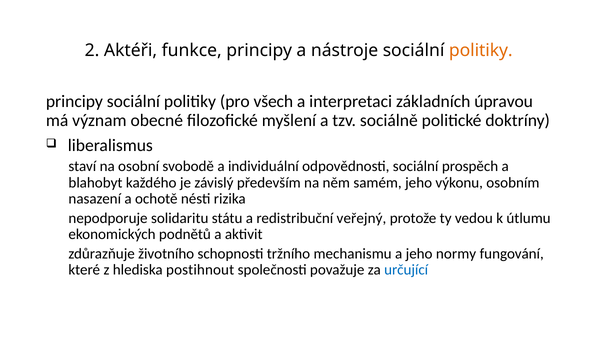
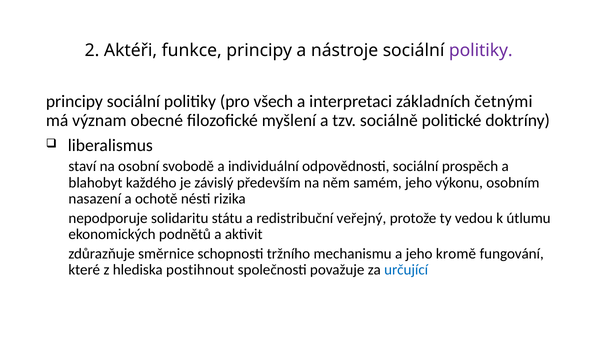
politiky colour: orange -> purple (481, 51)
úpravou: úpravou -> četnými (503, 102)
životního: životního -> směrnice (166, 254)
normy: normy -> kromě (456, 254)
